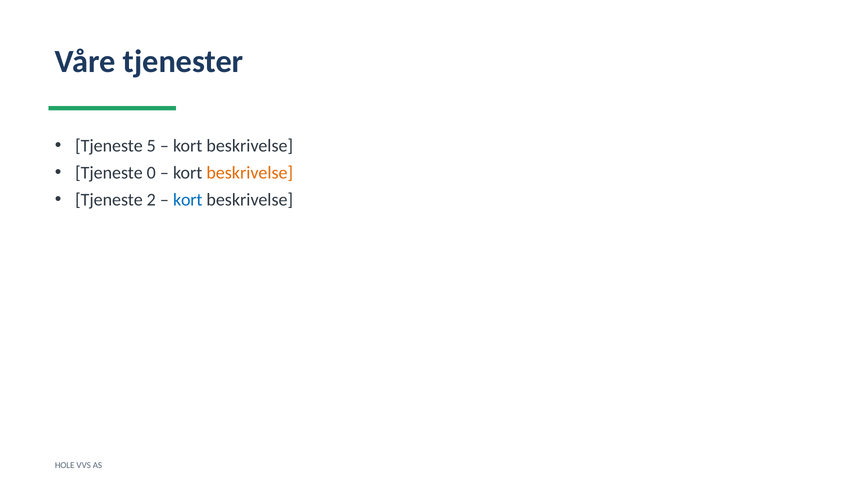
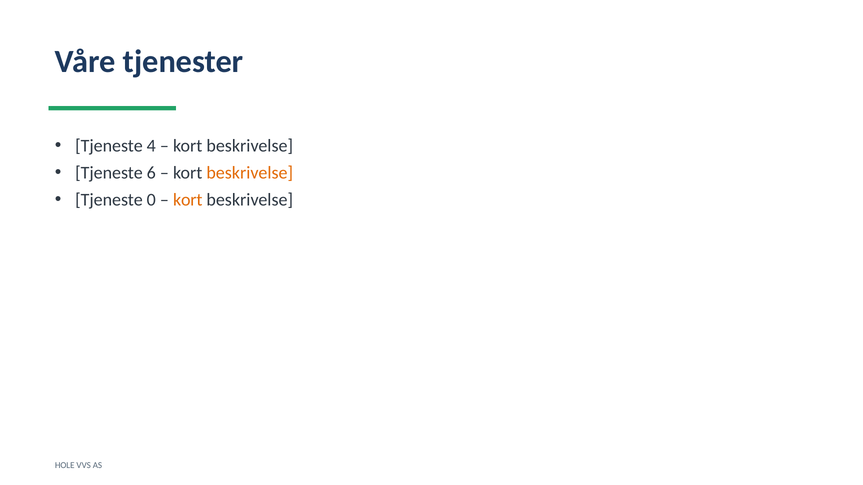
5: 5 -> 4 (151, 146)
0: 0 -> 6 (151, 173)
2: 2 -> 0 (151, 200)
kort colour: blue -> orange (188, 200)
